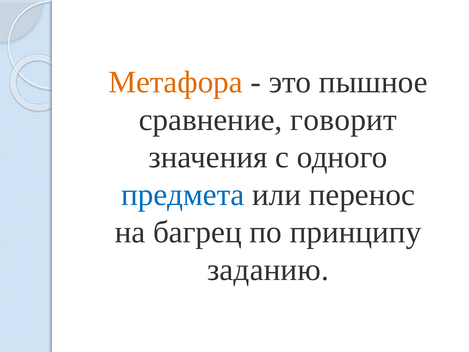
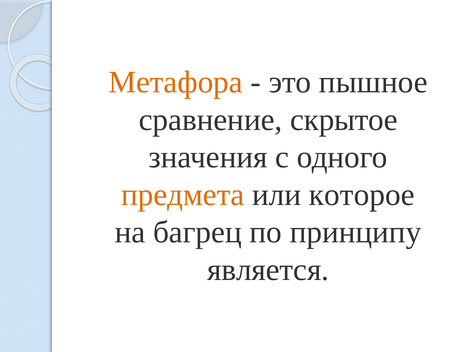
говорит: говорит -> скрытое (344, 120)
предмета colour: blue -> orange (183, 195)
перенос: перенос -> которое (362, 195)
заданию: заданию -> является (268, 270)
